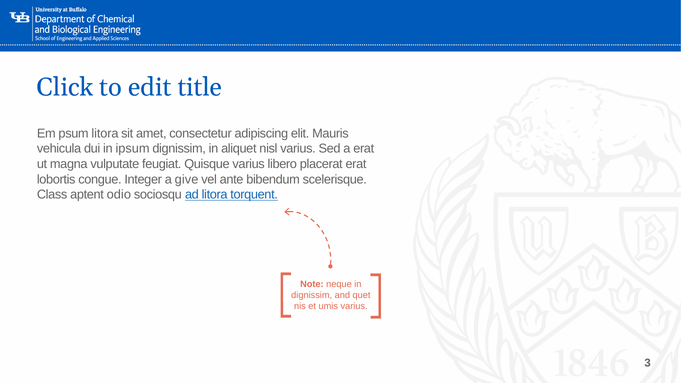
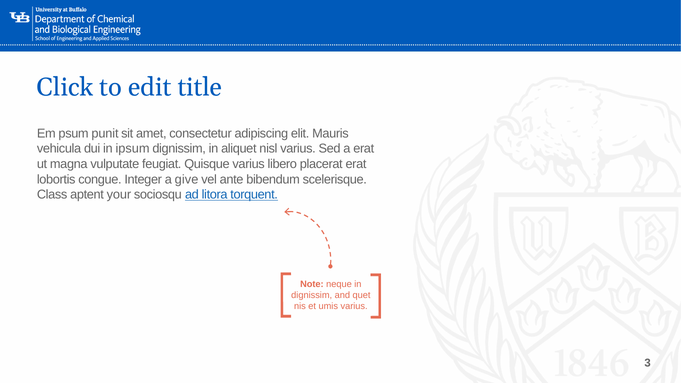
psum litora: litora -> punit (105, 133)
odio: odio -> your (119, 195)
